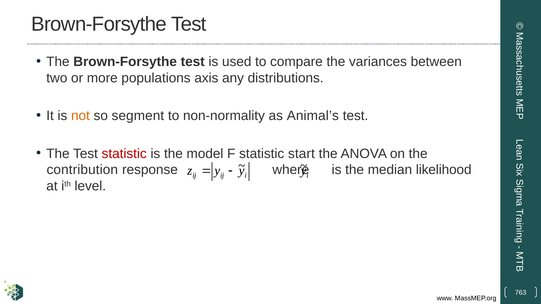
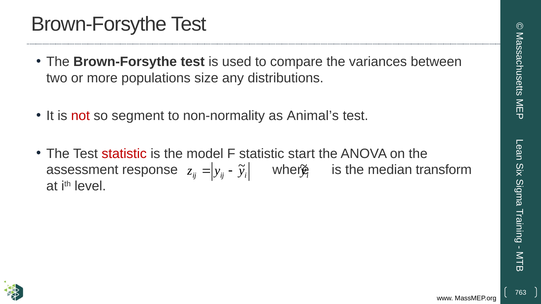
axis: axis -> size (206, 78)
not colour: orange -> red (80, 116)
contribution: contribution -> assessment (82, 170)
likelihood: likelihood -> transform (444, 170)
